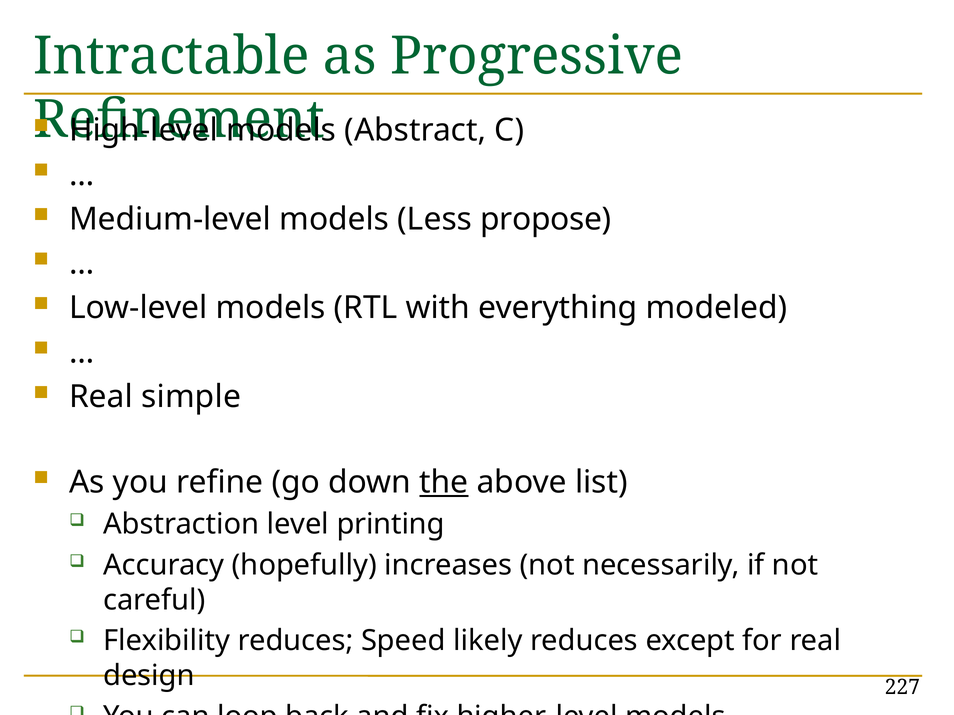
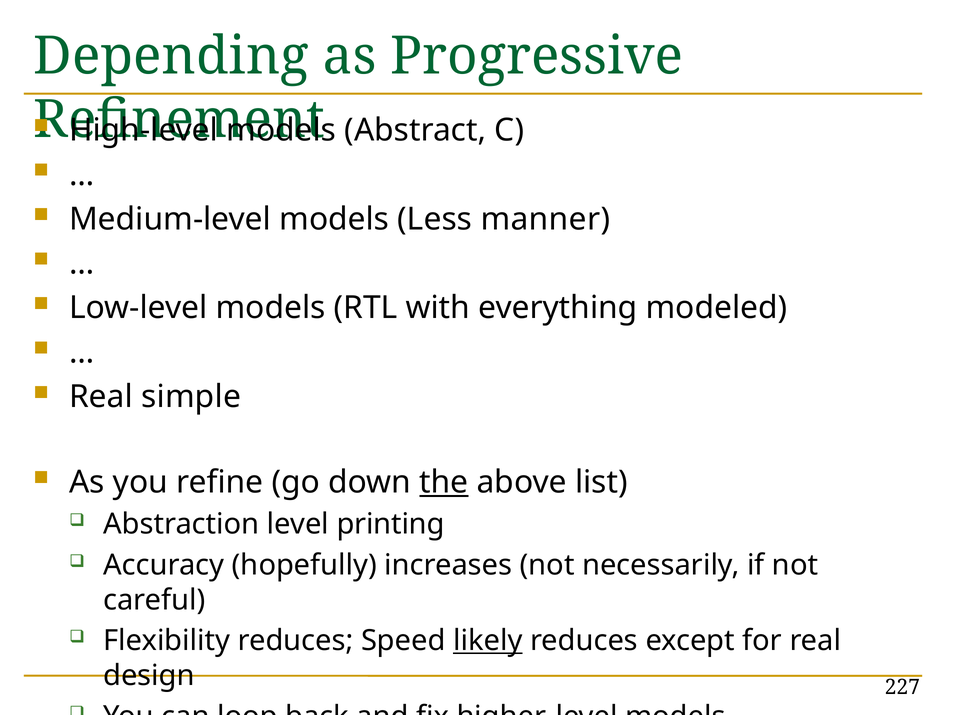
Intractable: Intractable -> Depending (171, 56)
propose: propose -> manner (545, 219)
likely underline: none -> present (488, 641)
